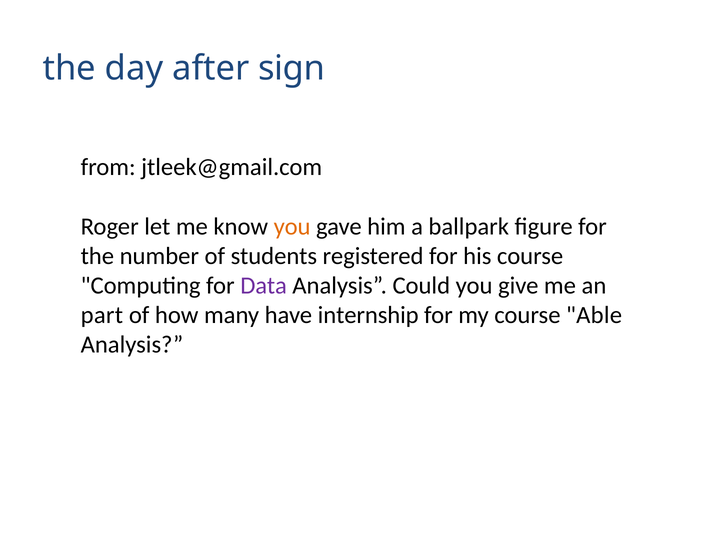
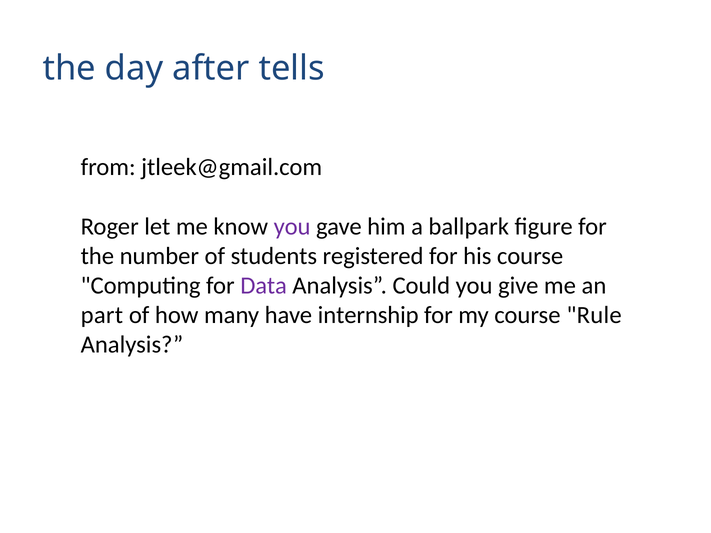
sign: sign -> tells (292, 68)
you colour: orange -> purple (292, 227)
Able: Able -> Rule (594, 315)
